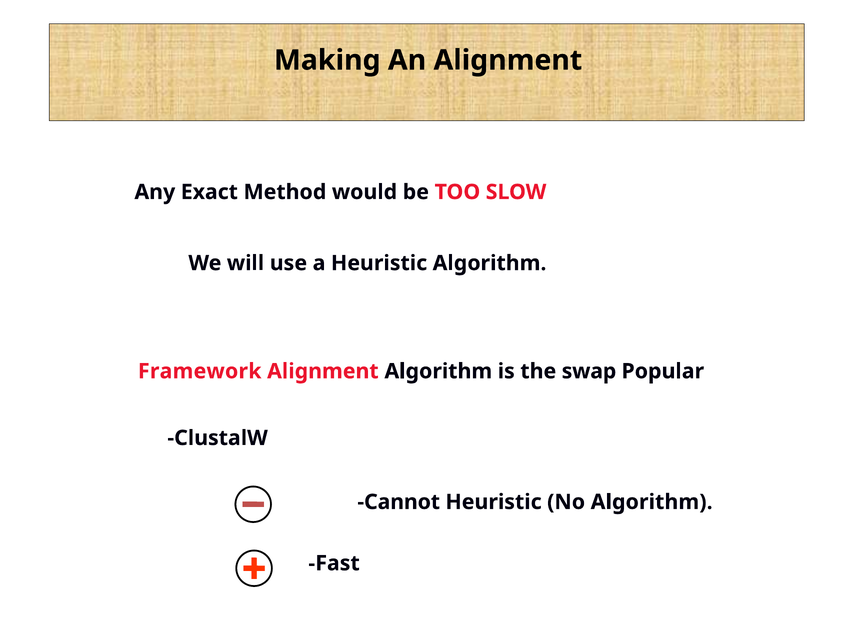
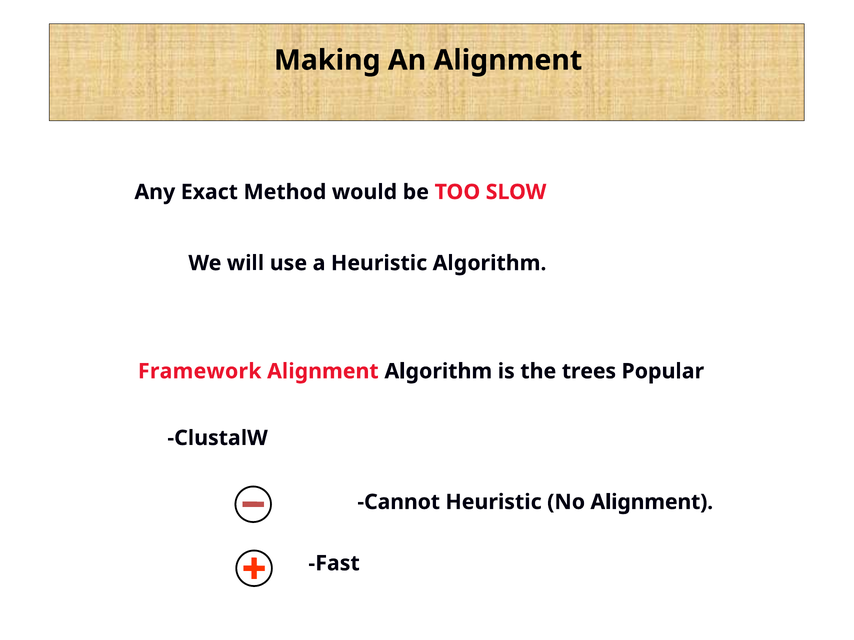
swap: swap -> trees (589, 372)
No Algorithm: Algorithm -> Alignment (652, 502)
